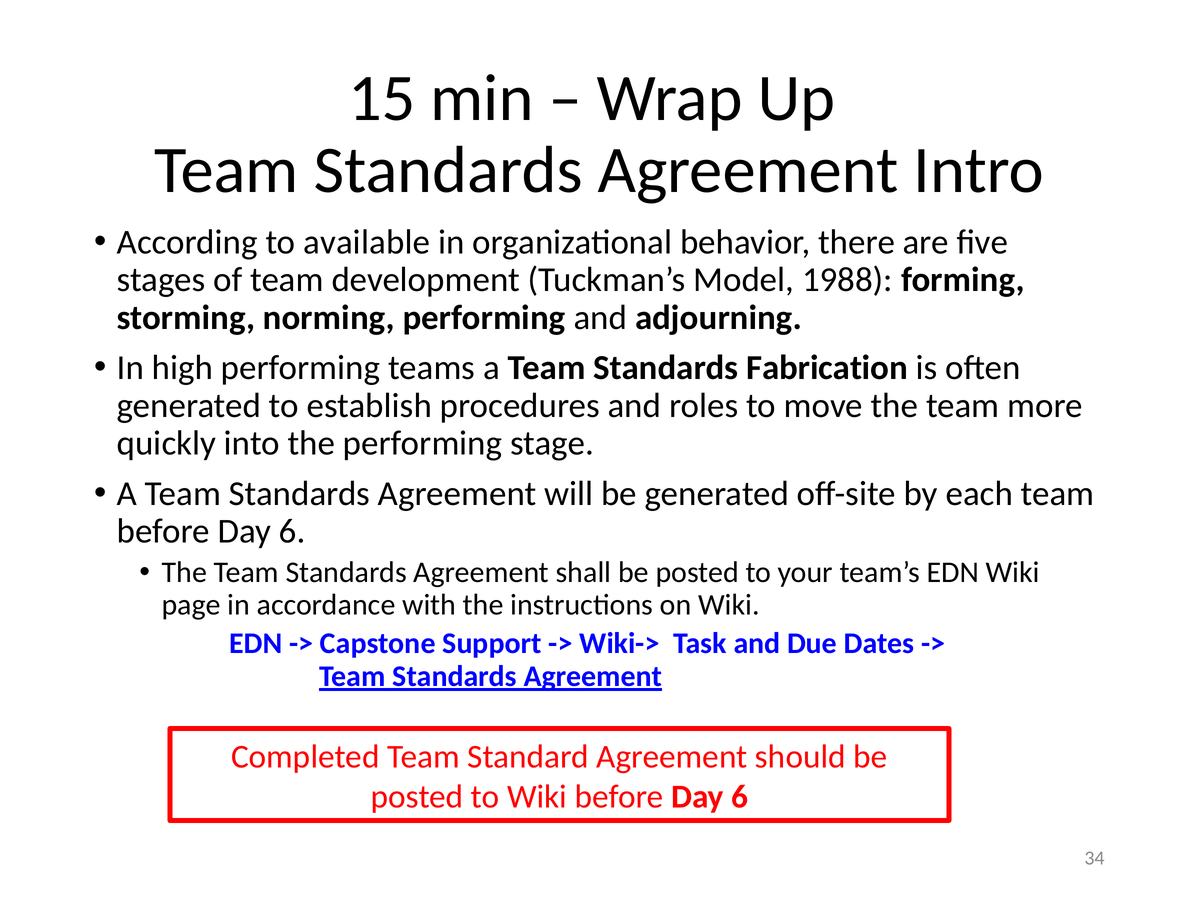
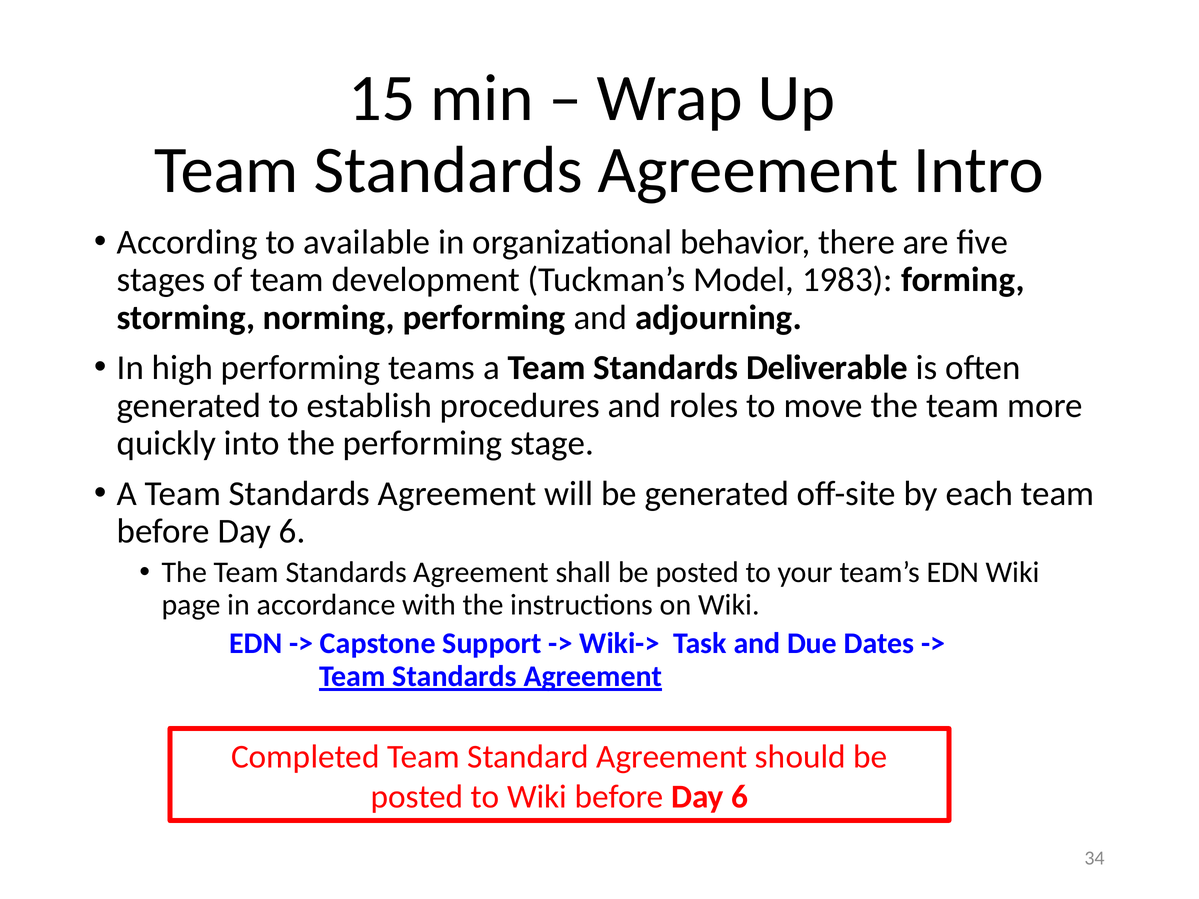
1988: 1988 -> 1983 (847, 280)
Fabrication: Fabrication -> Deliverable (827, 368)
